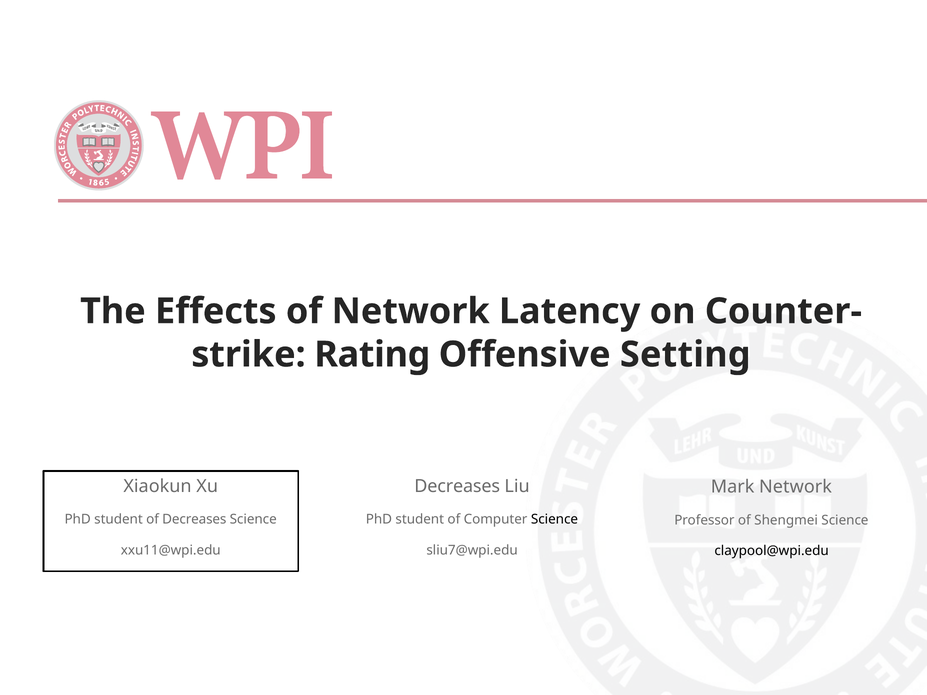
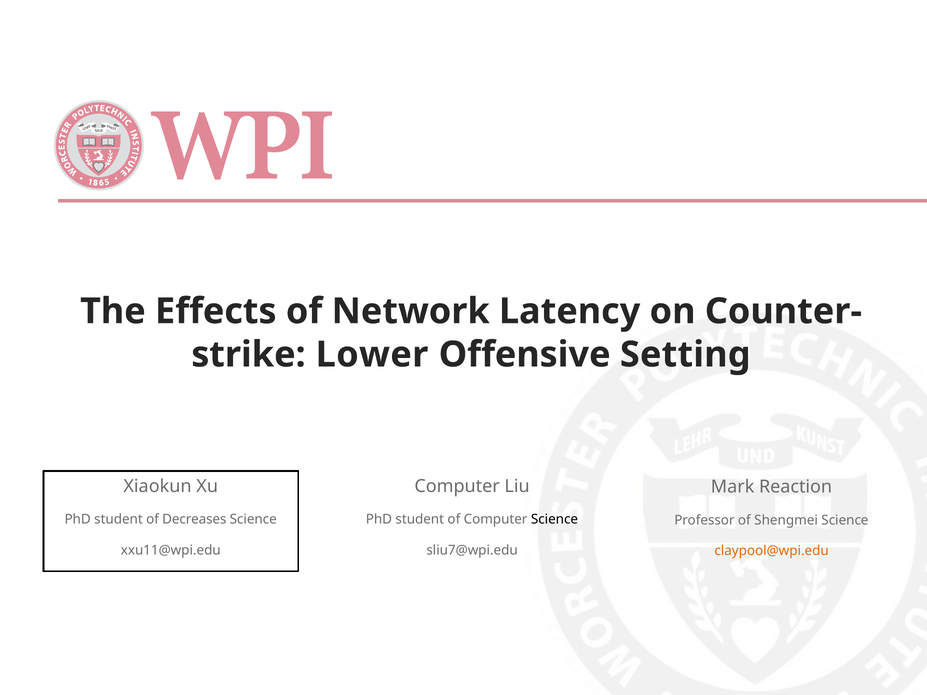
Rating: Rating -> Lower (372, 355)
Decreases: Decreases -> Computer (457, 486)
Mark Network: Network -> Reaction (796, 487)
claypool@wpi.edu colour: black -> orange (772, 551)
